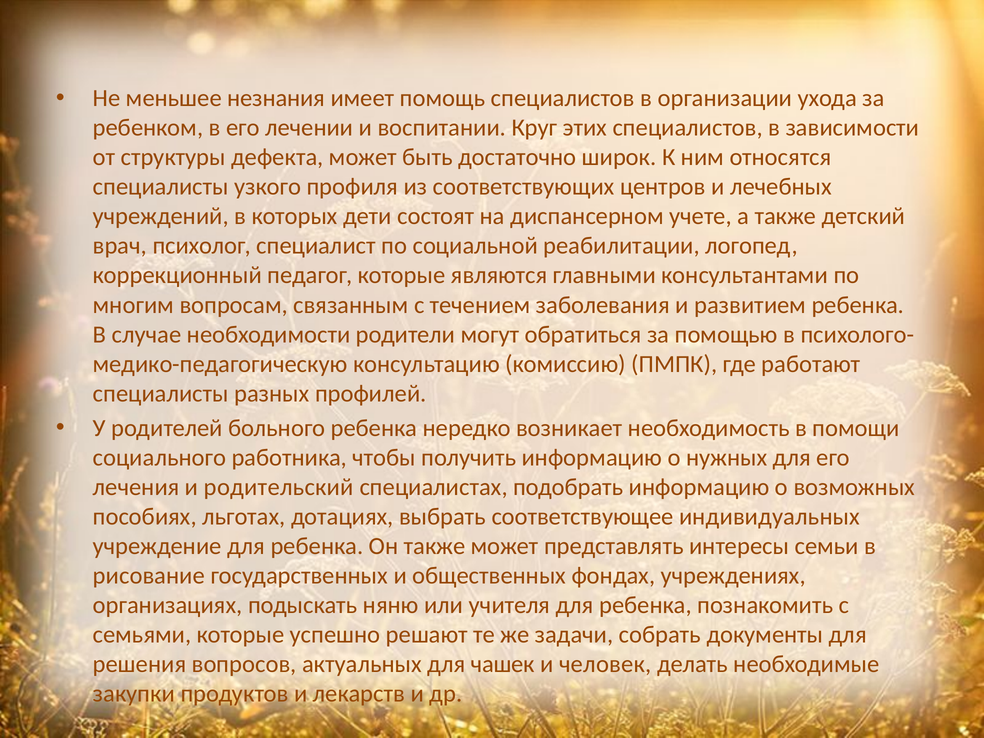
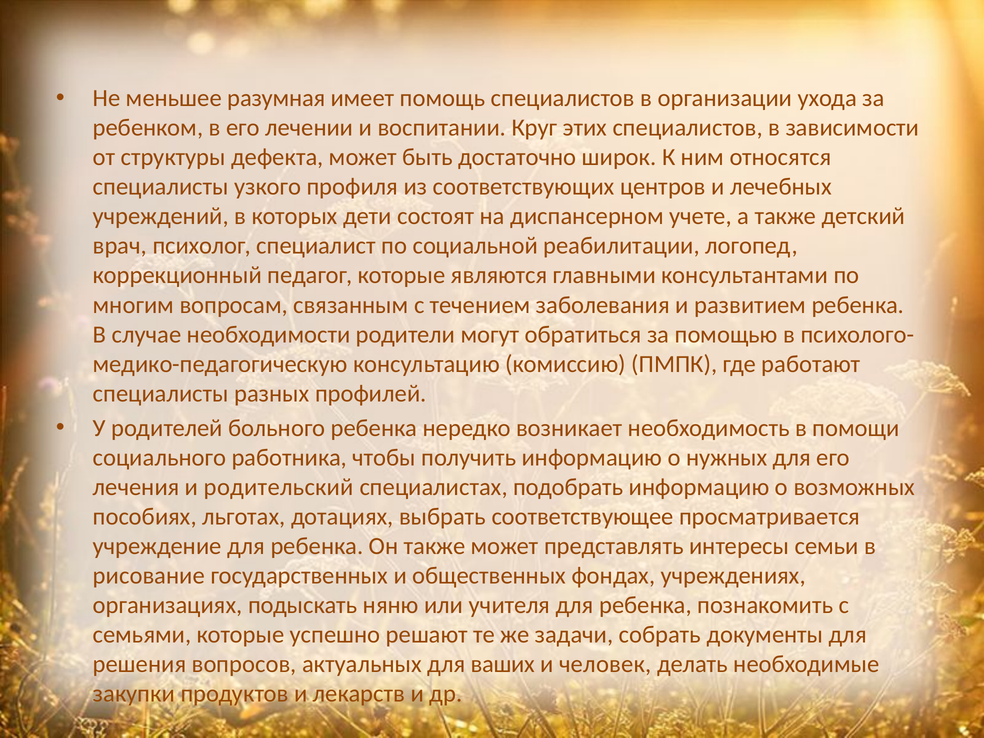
незнания: незнания -> разумная (276, 98)
индивидуальных: индивидуальных -> просматривается (770, 516)
чашек: чашек -> ваших (503, 664)
